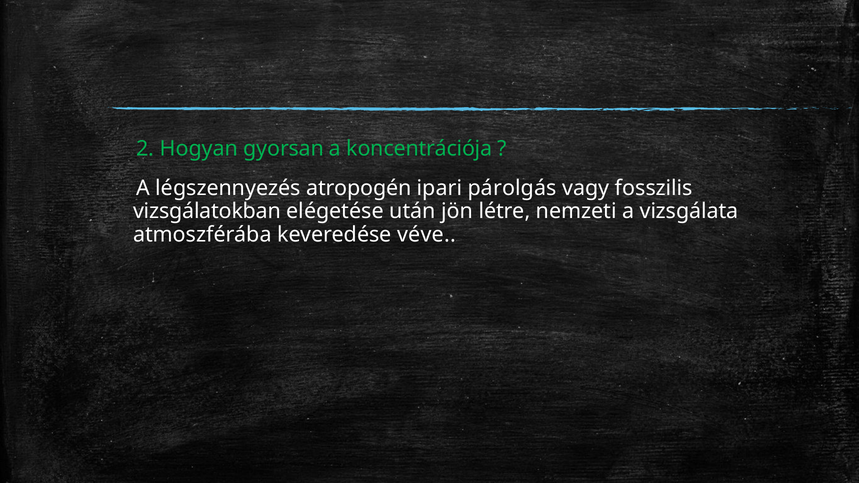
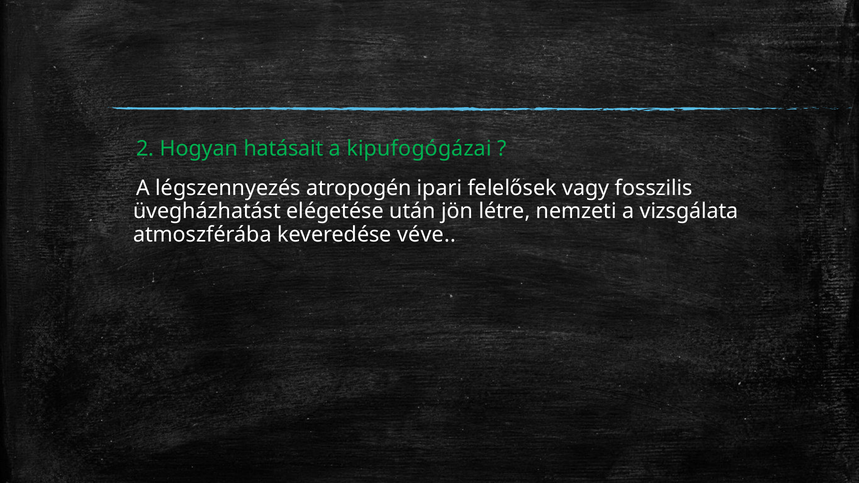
gyorsan: gyorsan -> hatásait (284, 149)
koncentrációja: koncentrációja -> kipufogógázai (419, 149)
párolgás: párolgás -> felelősek (512, 188)
vizsgálatokban: vizsgálatokban -> üvegházhatást (207, 211)
